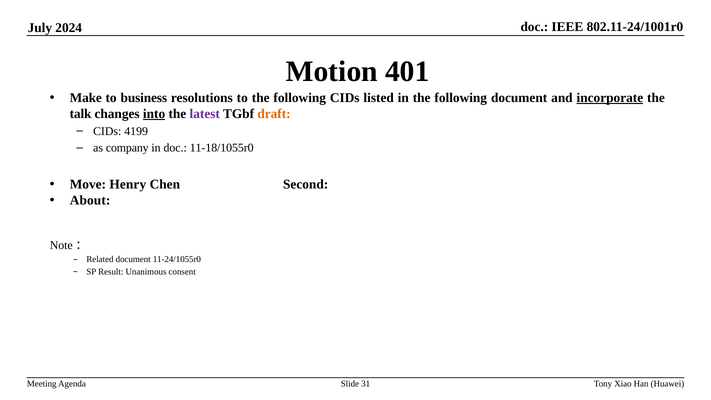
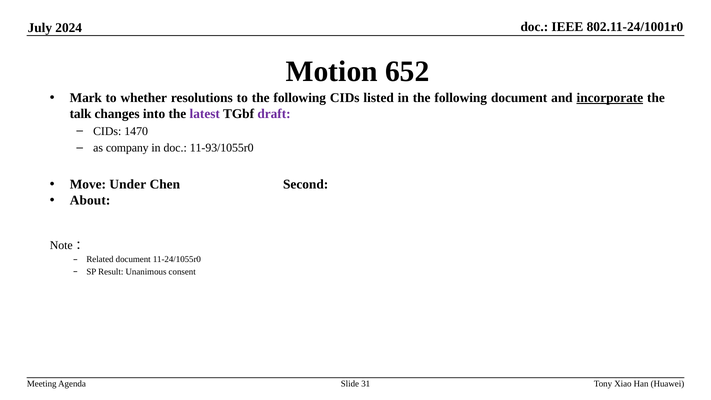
401: 401 -> 652 (407, 71)
Make: Make -> Mark (86, 98)
business: business -> whether (144, 98)
into underline: present -> none (154, 114)
draft colour: orange -> purple (274, 114)
4199: 4199 -> 1470 (136, 131)
11-18/1055r0: 11-18/1055r0 -> 11-93/1055r0 (222, 148)
Henry: Henry -> Under (128, 184)
